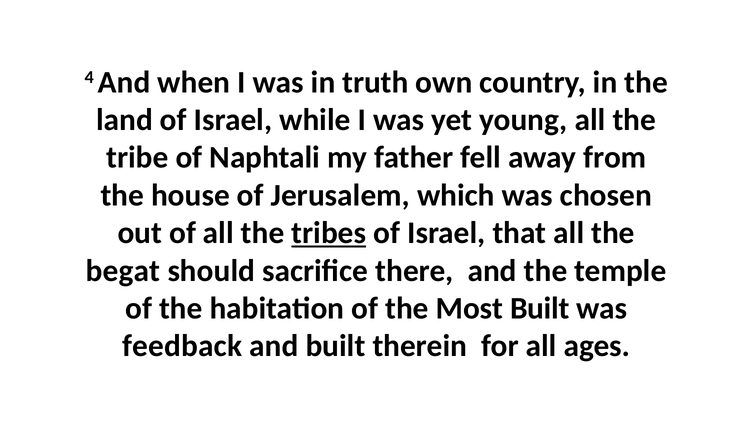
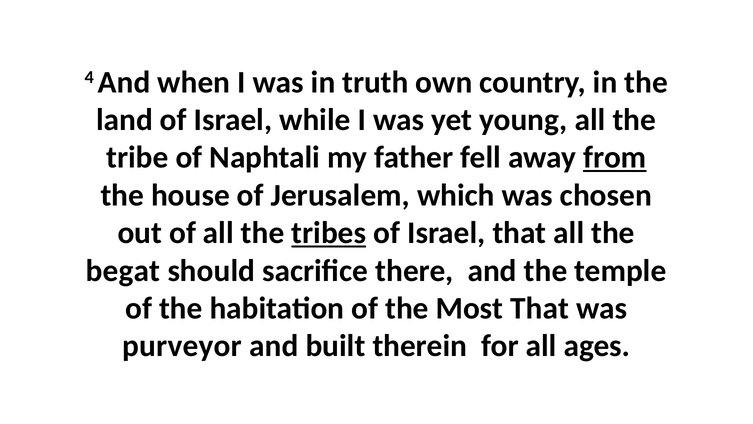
from underline: none -> present (615, 157)
Most Built: Built -> That (540, 308)
feedback: feedback -> purveyor (182, 346)
